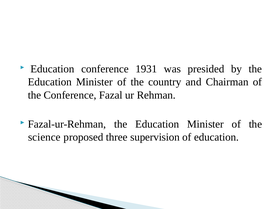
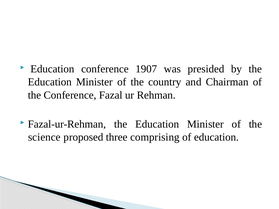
1931: 1931 -> 1907 (146, 69)
supervision: supervision -> comprising (155, 137)
